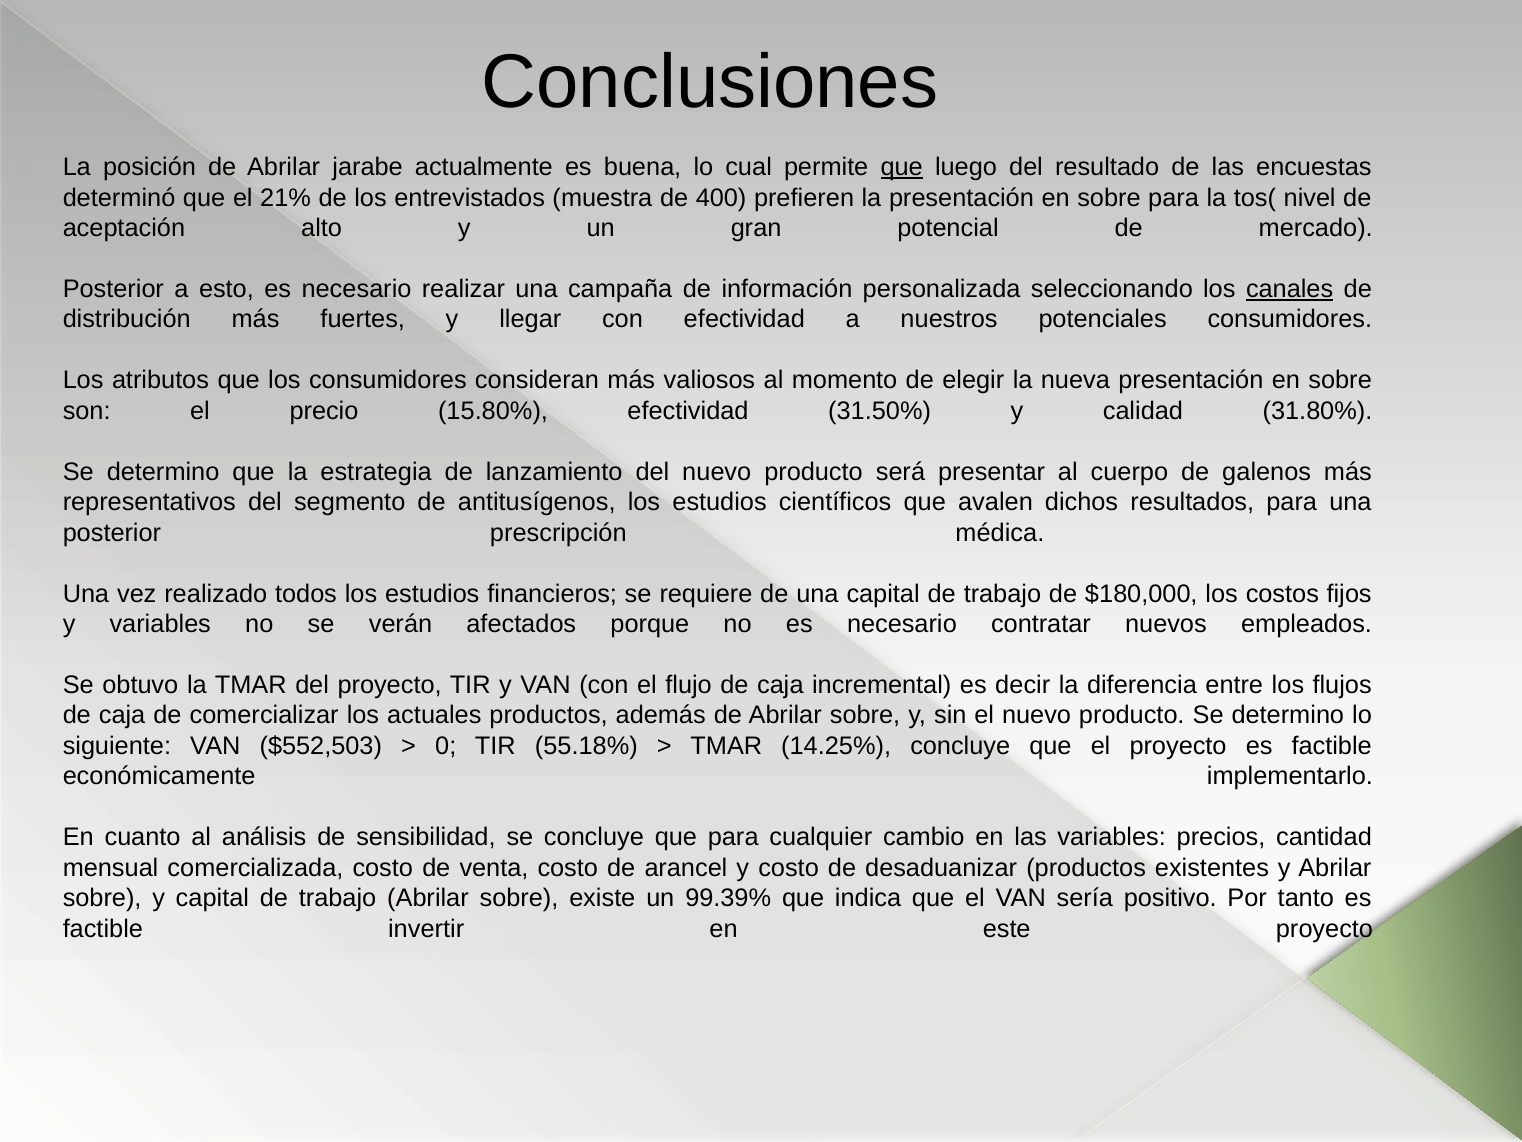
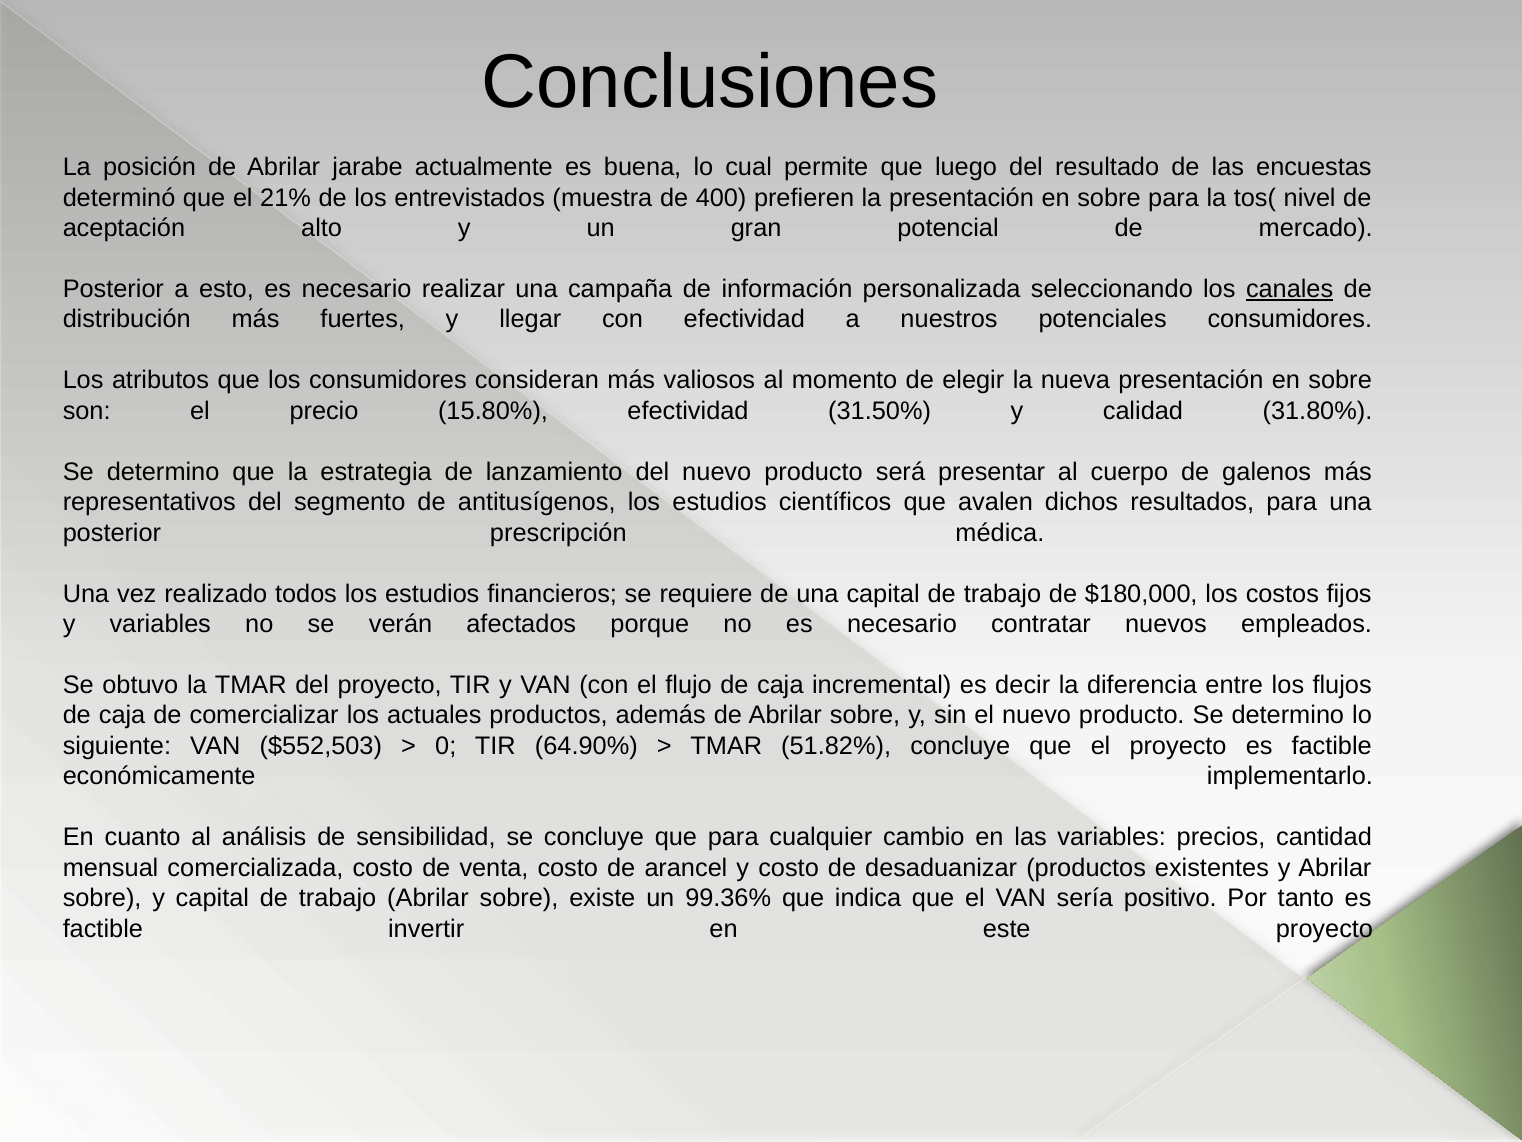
que underline: present -> none (902, 167)
55.18%: 55.18% -> 64.90% (586, 746)
14.25%: 14.25% -> 51.82% (836, 746)
99.39%: 99.39% -> 99.36% (728, 898)
